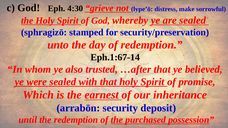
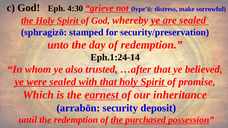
Eph.1:67-14: Eph.1:67-14 -> Eph.1:24-14 (115, 57)
